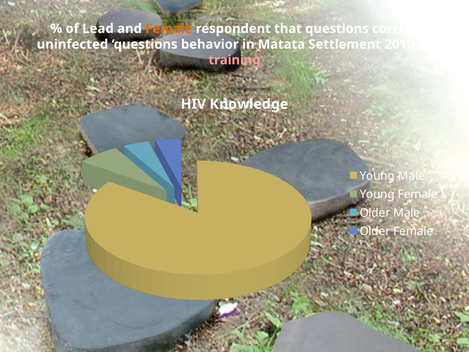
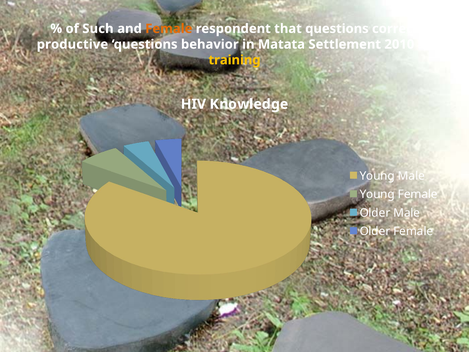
Lead: Lead -> Such (98, 29)
uninfected: uninfected -> productive (72, 44)
training colour: pink -> yellow (234, 60)
